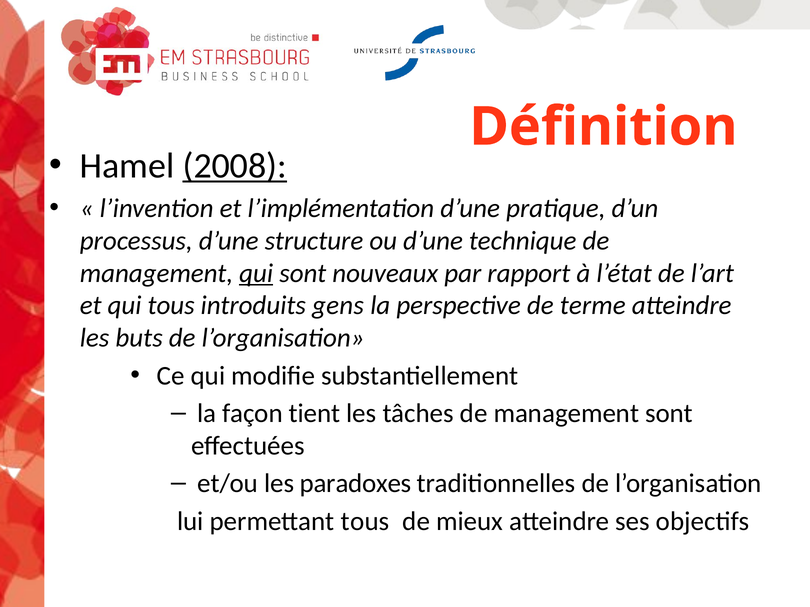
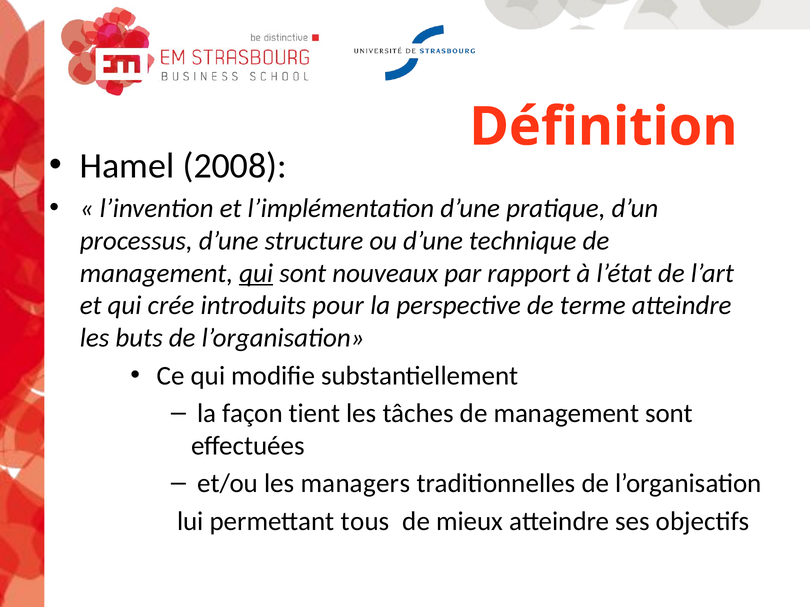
2008 underline: present -> none (235, 166)
qui tous: tous -> crée (171, 306)
gens: gens -> pour (338, 306)
paradoxes: paradoxes -> managers (355, 484)
